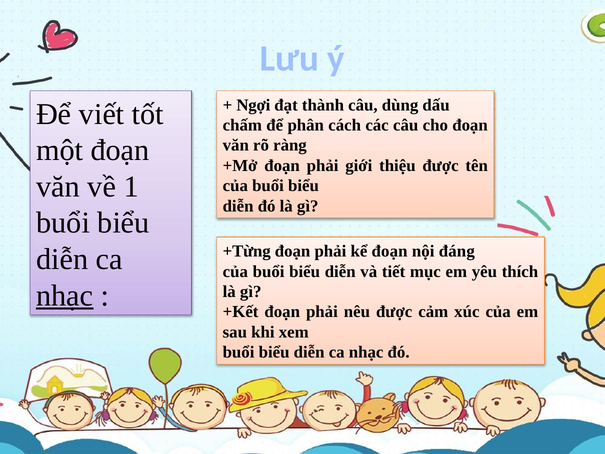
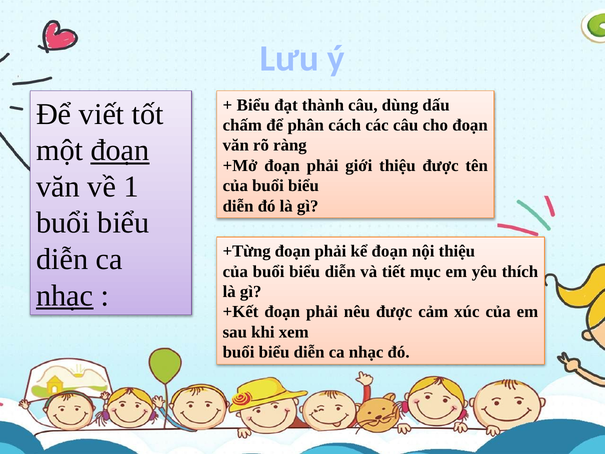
Ngợi: Ngợi -> Biểu (253, 105)
đoạn underline: none -> present (120, 150)
nội đáng: đáng -> thiệu (457, 251)
